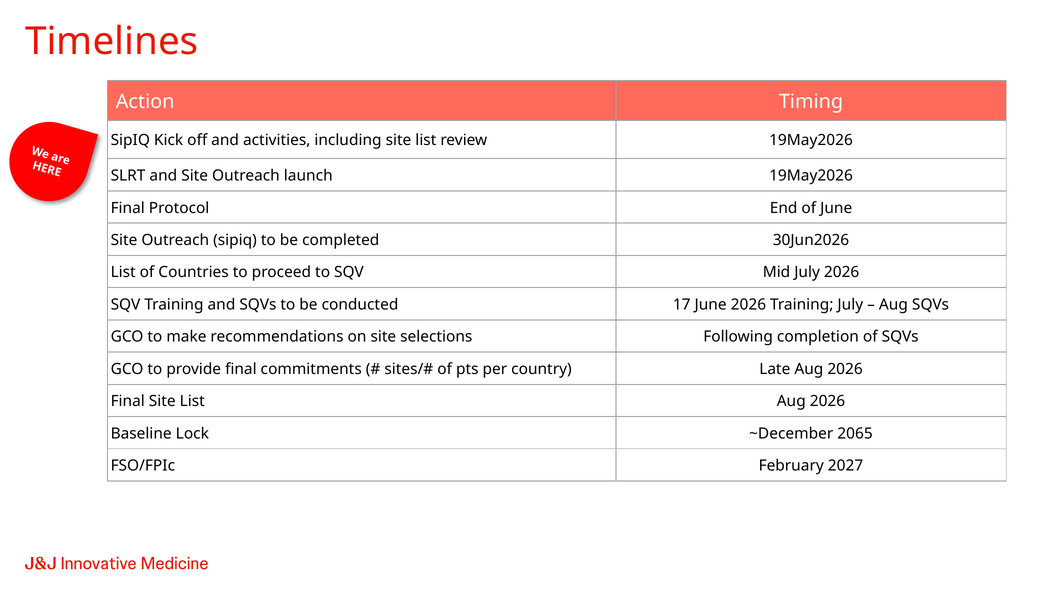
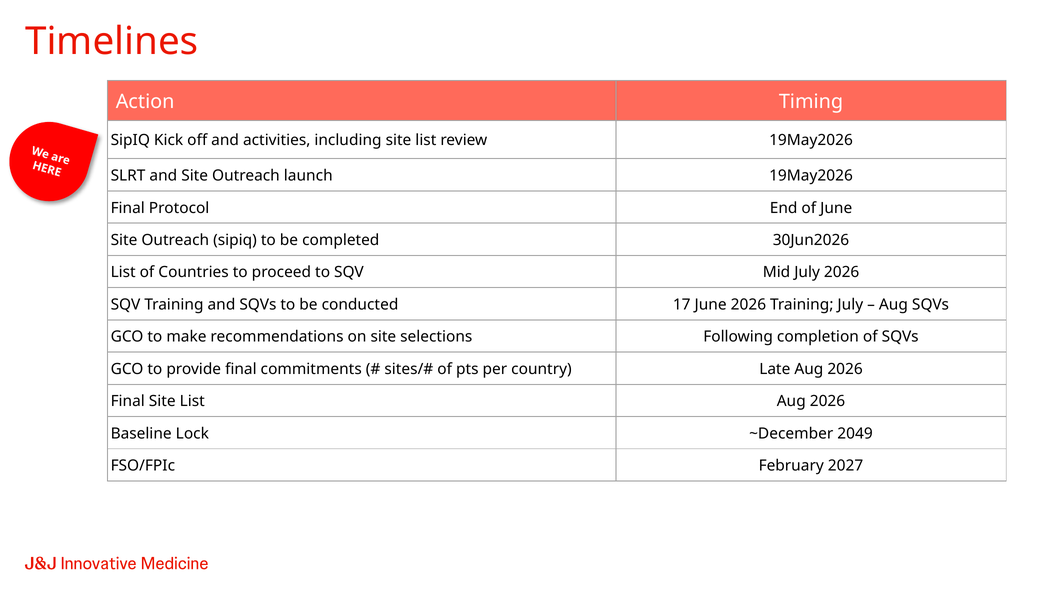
2065: 2065 -> 2049 (855, 434)
